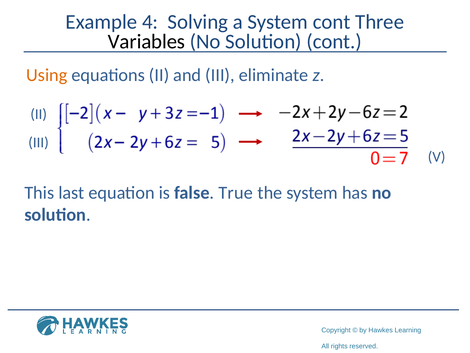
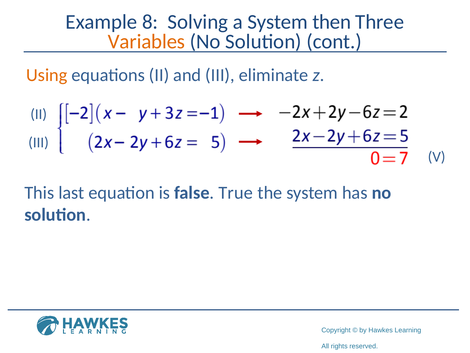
4: 4 -> 8 (150, 22)
System cont: cont -> then (332, 22)
Variables colour: black -> orange (147, 41)
